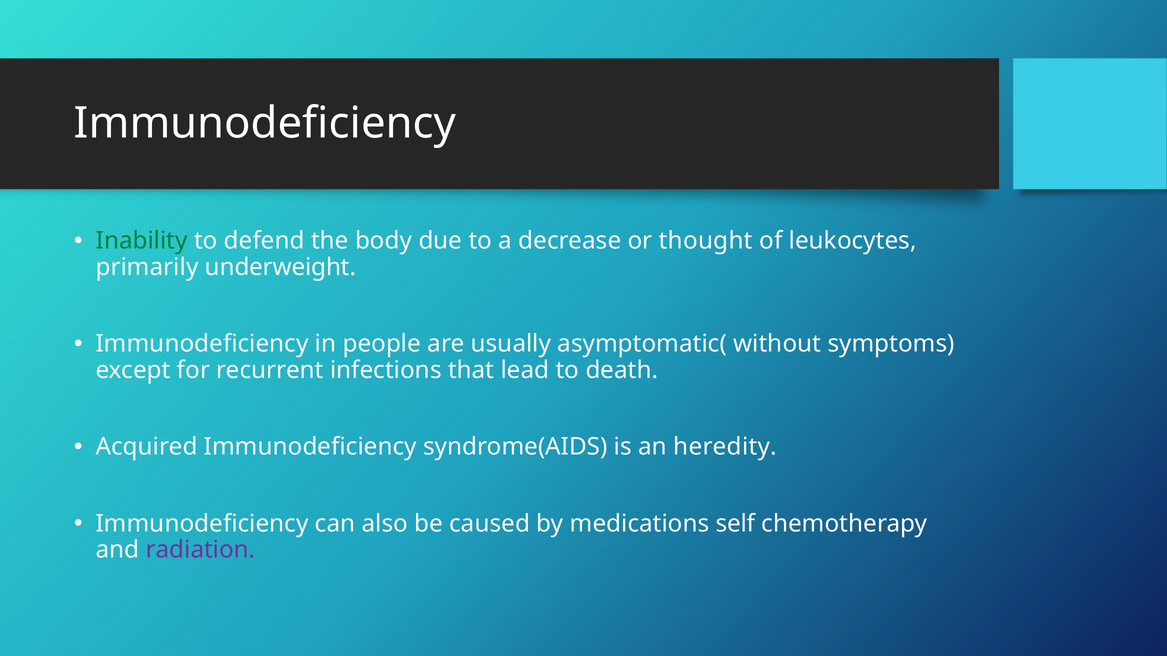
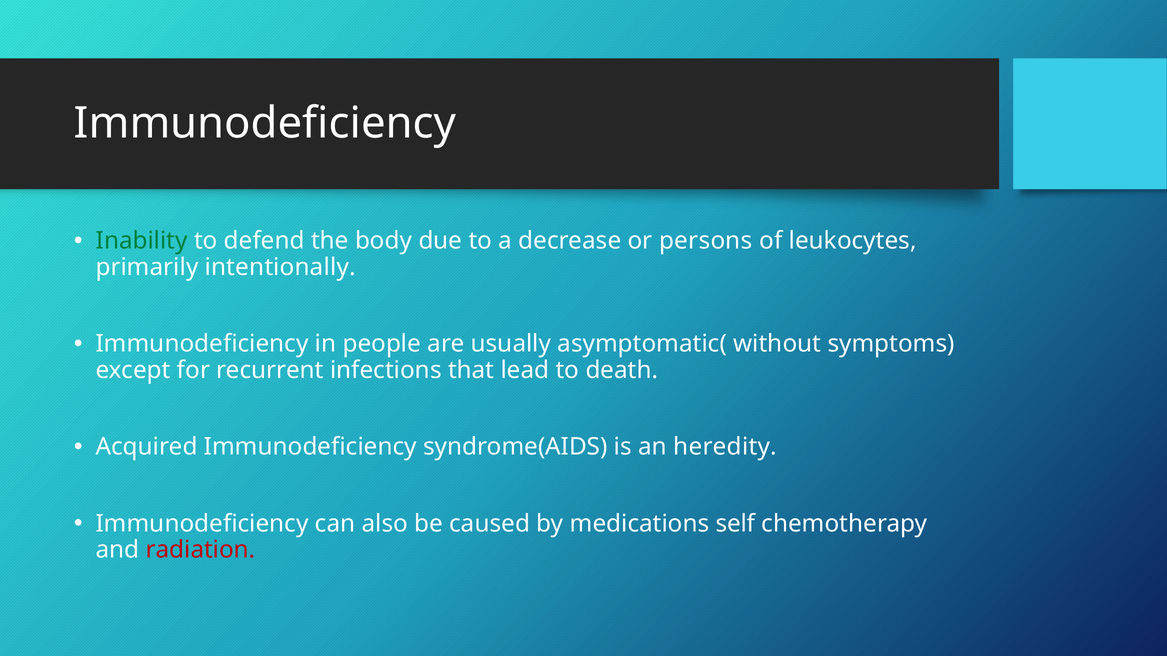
thought: thought -> persons (706, 241)
underweight: underweight -> intentionally (280, 267)
radiation colour: purple -> red (201, 550)
